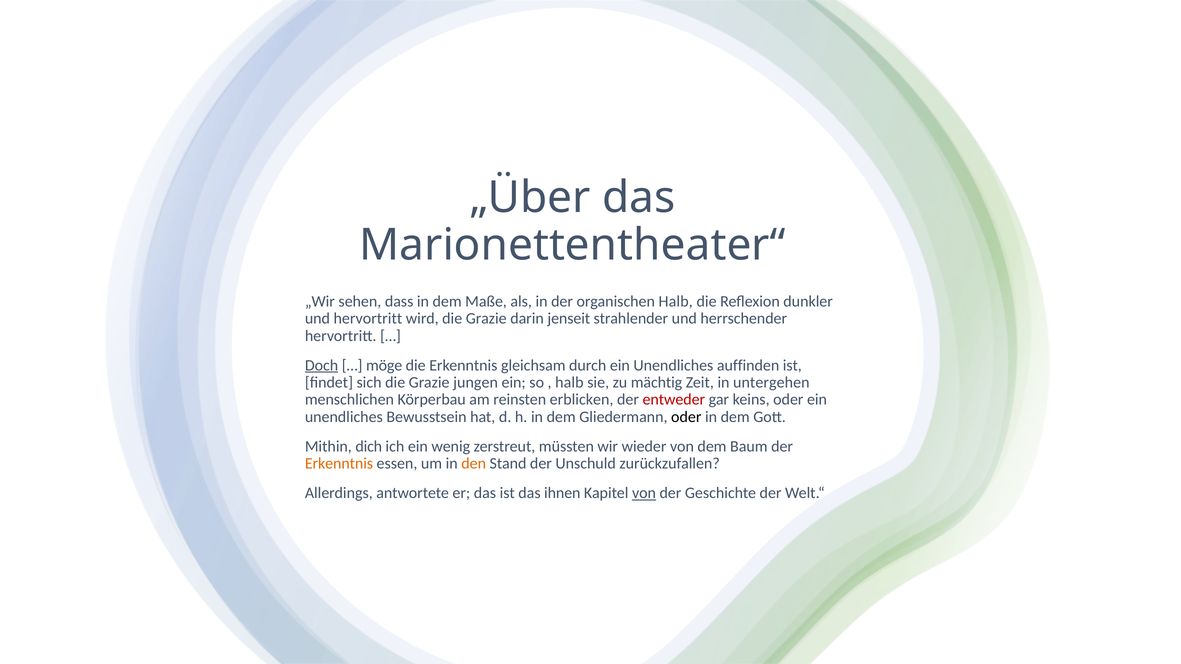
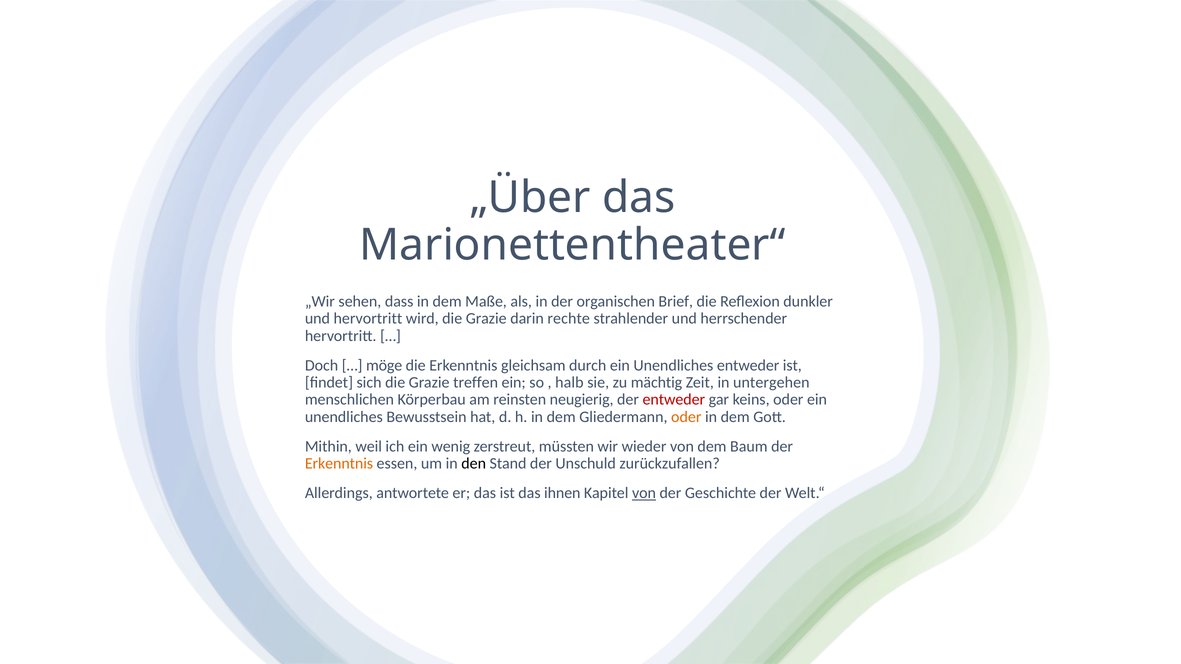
organischen Halb: Halb -> Brief (676, 302)
jenseit: jenseit -> rechte (569, 319)
Doch underline: present -> none (322, 365)
Unendliches auffinden: auffinden -> entweder (748, 365)
jungen: jungen -> treffen (476, 383)
erblicken: erblicken -> neugierig (582, 400)
oder colour: black -> orange (686, 417)
dich: dich -> weil (369, 446)
den colour: orange -> black (474, 464)
